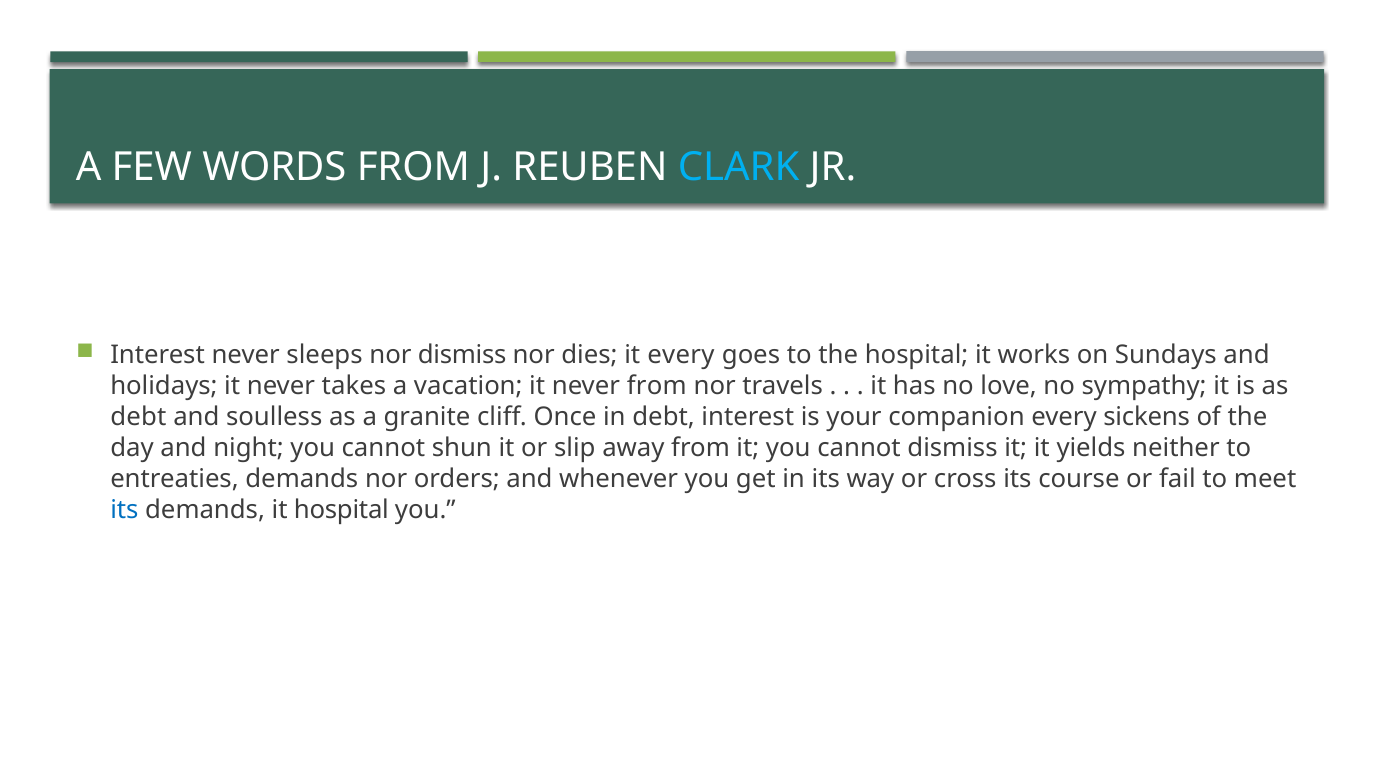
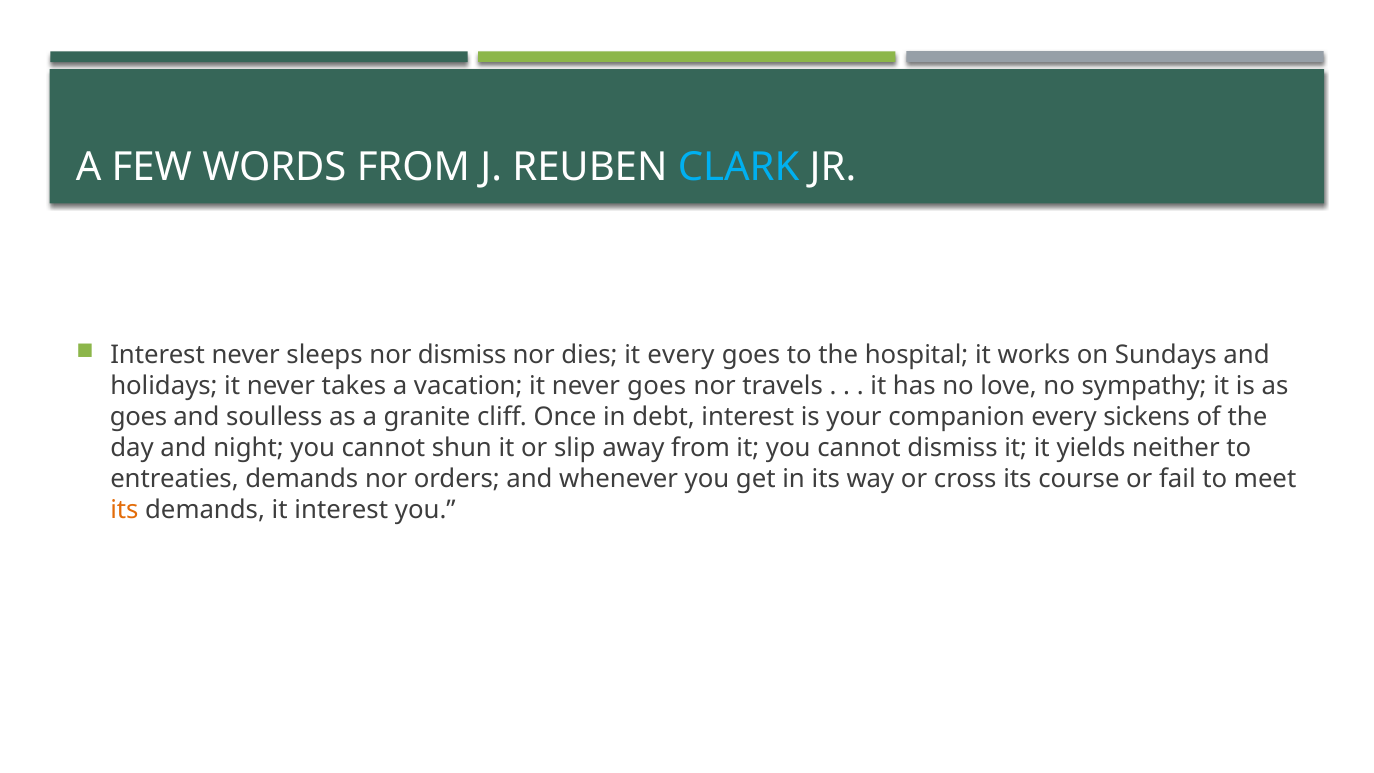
never from: from -> goes (657, 386)
debt: debt -> goes (139, 417)
its colour: blue -> orange (124, 510)
it hospital: hospital -> interest (341, 510)
